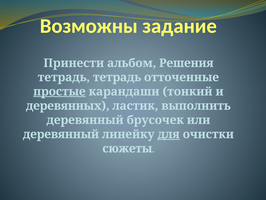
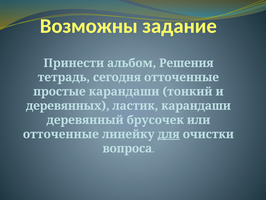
тетрадь тетрадь: тетрадь -> сегодня (117, 77)
простые underline: present -> none (59, 91)
ластик выполнить: выполнить -> карандаши (196, 106)
деревянный: деревянный -> отточенные (61, 134)
сюжеты: сюжеты -> вопроса (127, 148)
